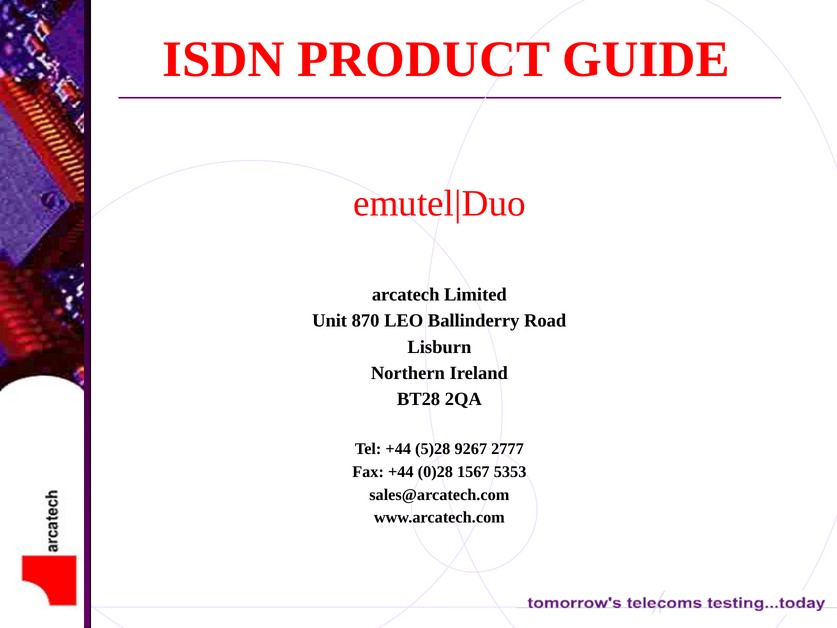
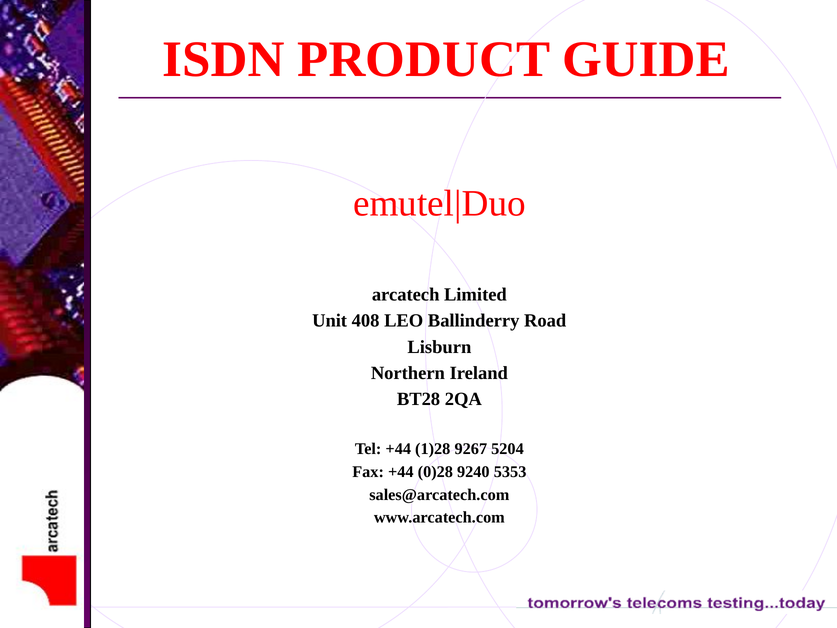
870: 870 -> 408 (366, 321)
5)28: 5)28 -> 1)28 (433, 449)
2777: 2777 -> 5204 (507, 449)
1567: 1567 -> 9240 (473, 472)
